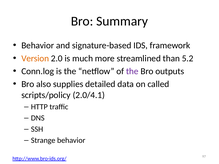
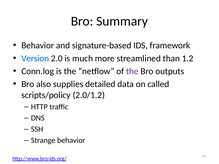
Version colour: orange -> blue (35, 58)
5.2: 5.2 -> 1.2 (188, 58)
2.0/4.1: 2.0/4.1 -> 2.0/1.2 (89, 95)
